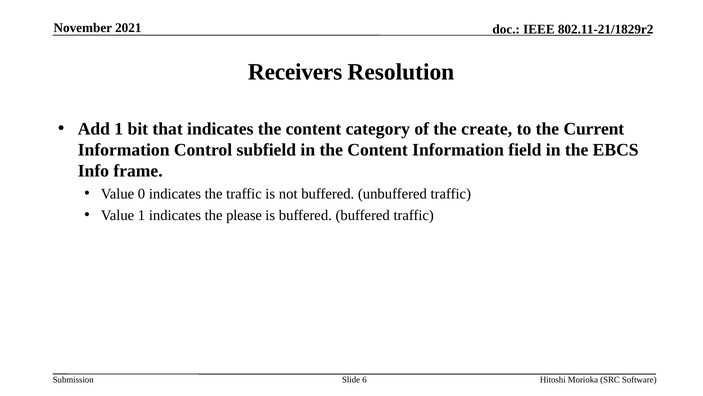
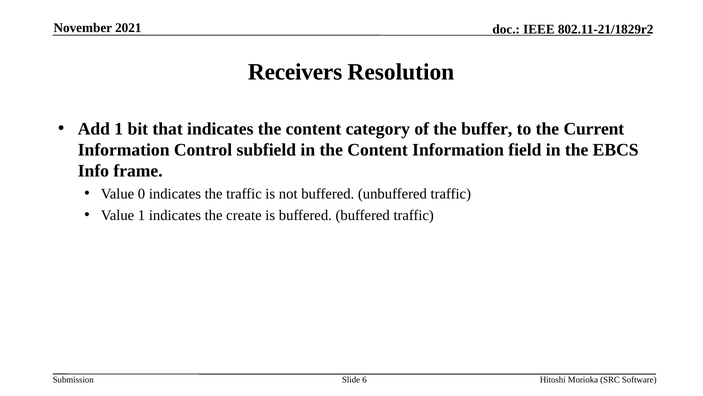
create: create -> buffer (487, 129)
please: please -> create (244, 215)
